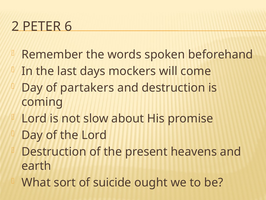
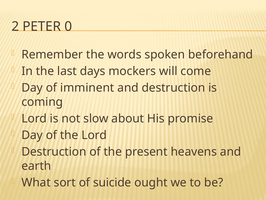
6: 6 -> 0 (68, 26)
partakers: partakers -> imminent (87, 88)
